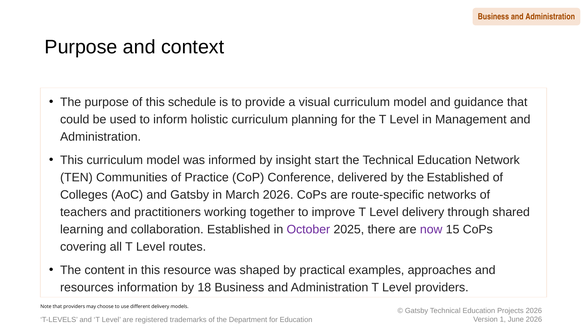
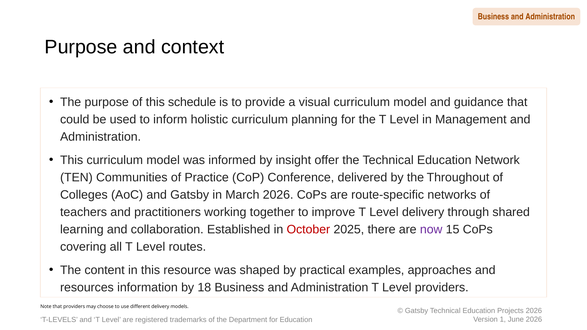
start: start -> offer (327, 160)
the Established: Established -> Throughout (458, 178)
October colour: purple -> red (308, 230)
